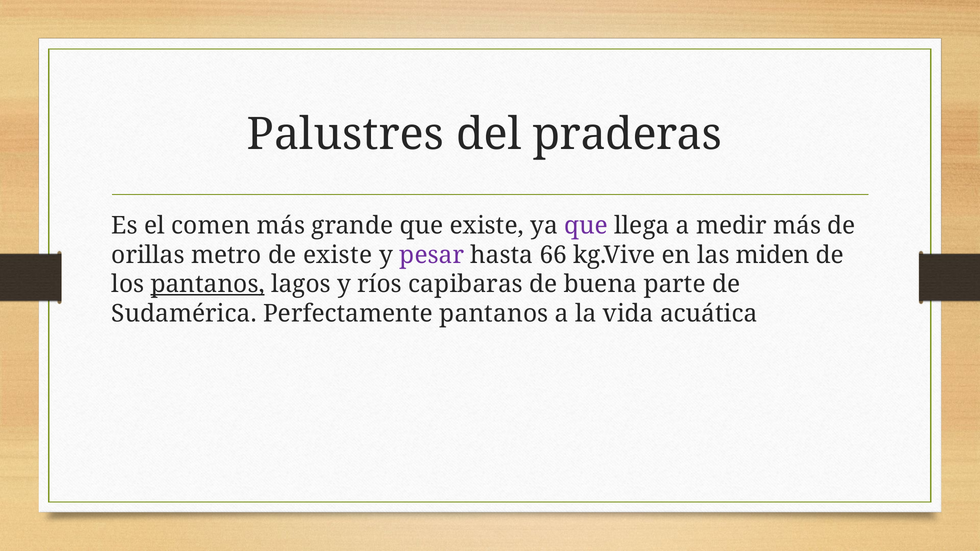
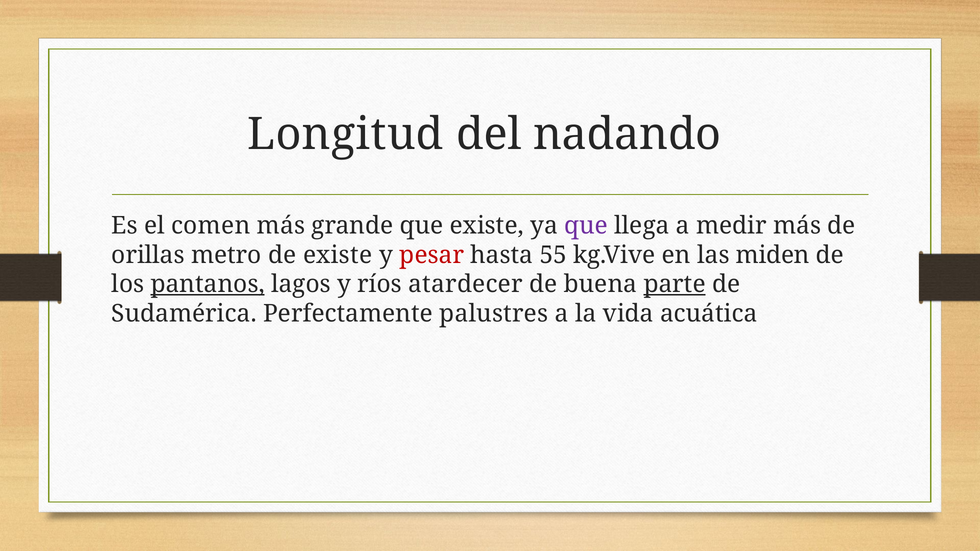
Palustres: Palustres -> Longitud (345, 134)
praderas: praderas -> nadando (627, 134)
pesar colour: purple -> red (432, 255)
66: 66 -> 55 (553, 255)
capibaras: capibaras -> atardecer (466, 284)
parte underline: none -> present (675, 284)
Perfectamente pantanos: pantanos -> palustres (494, 314)
